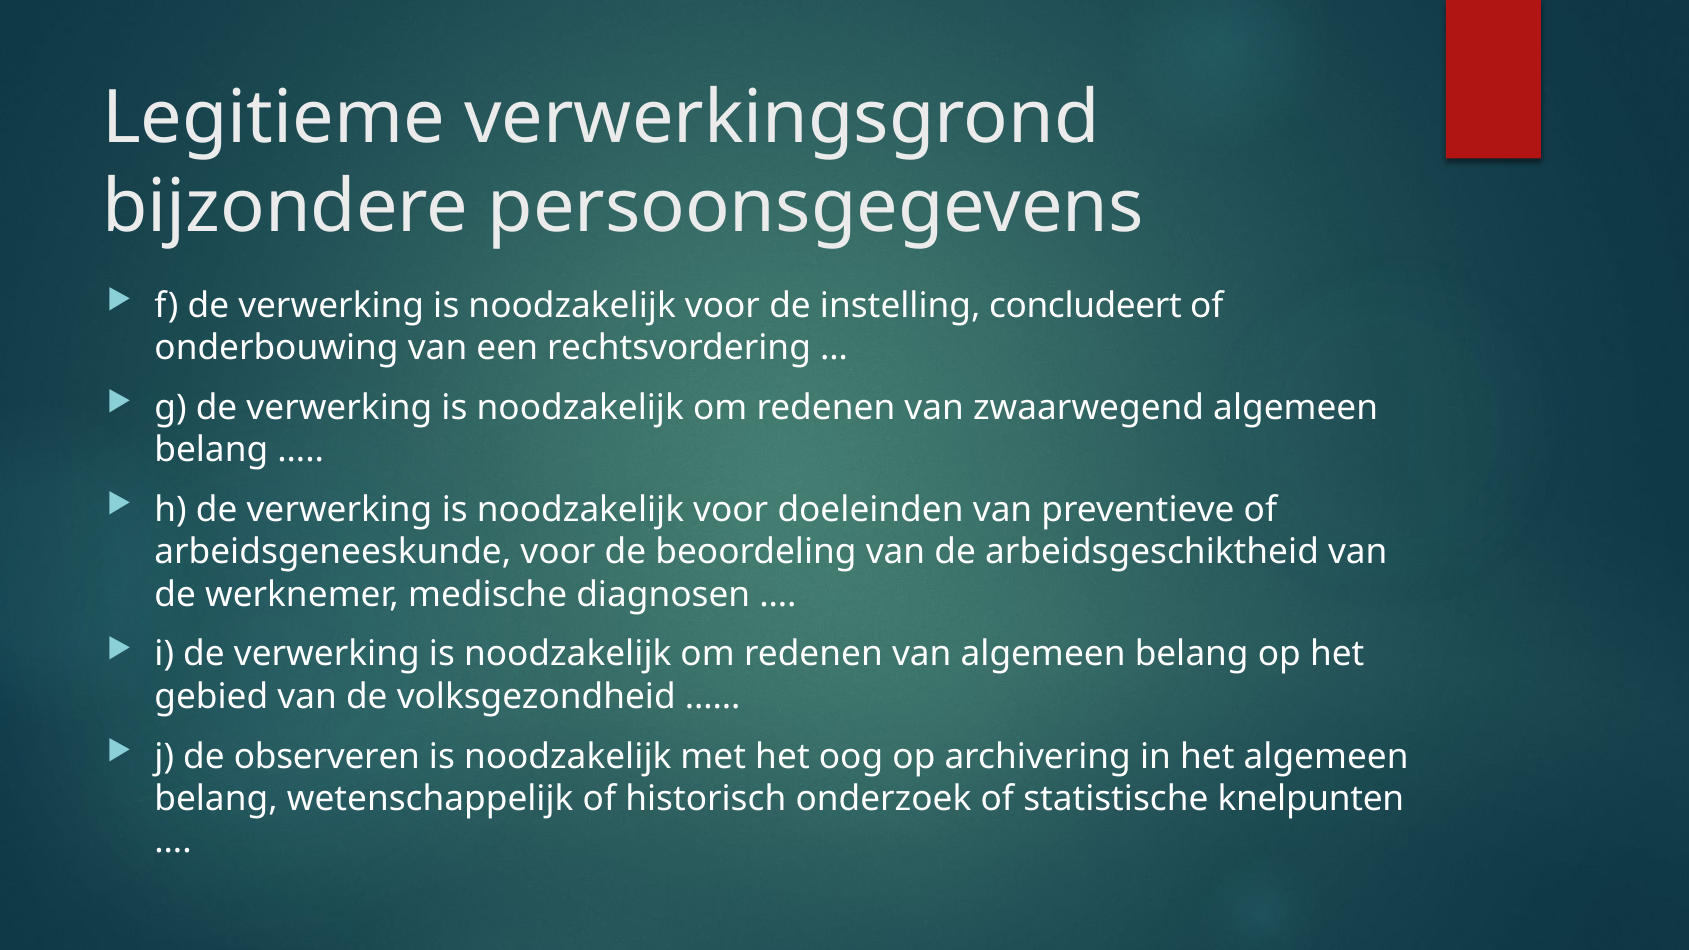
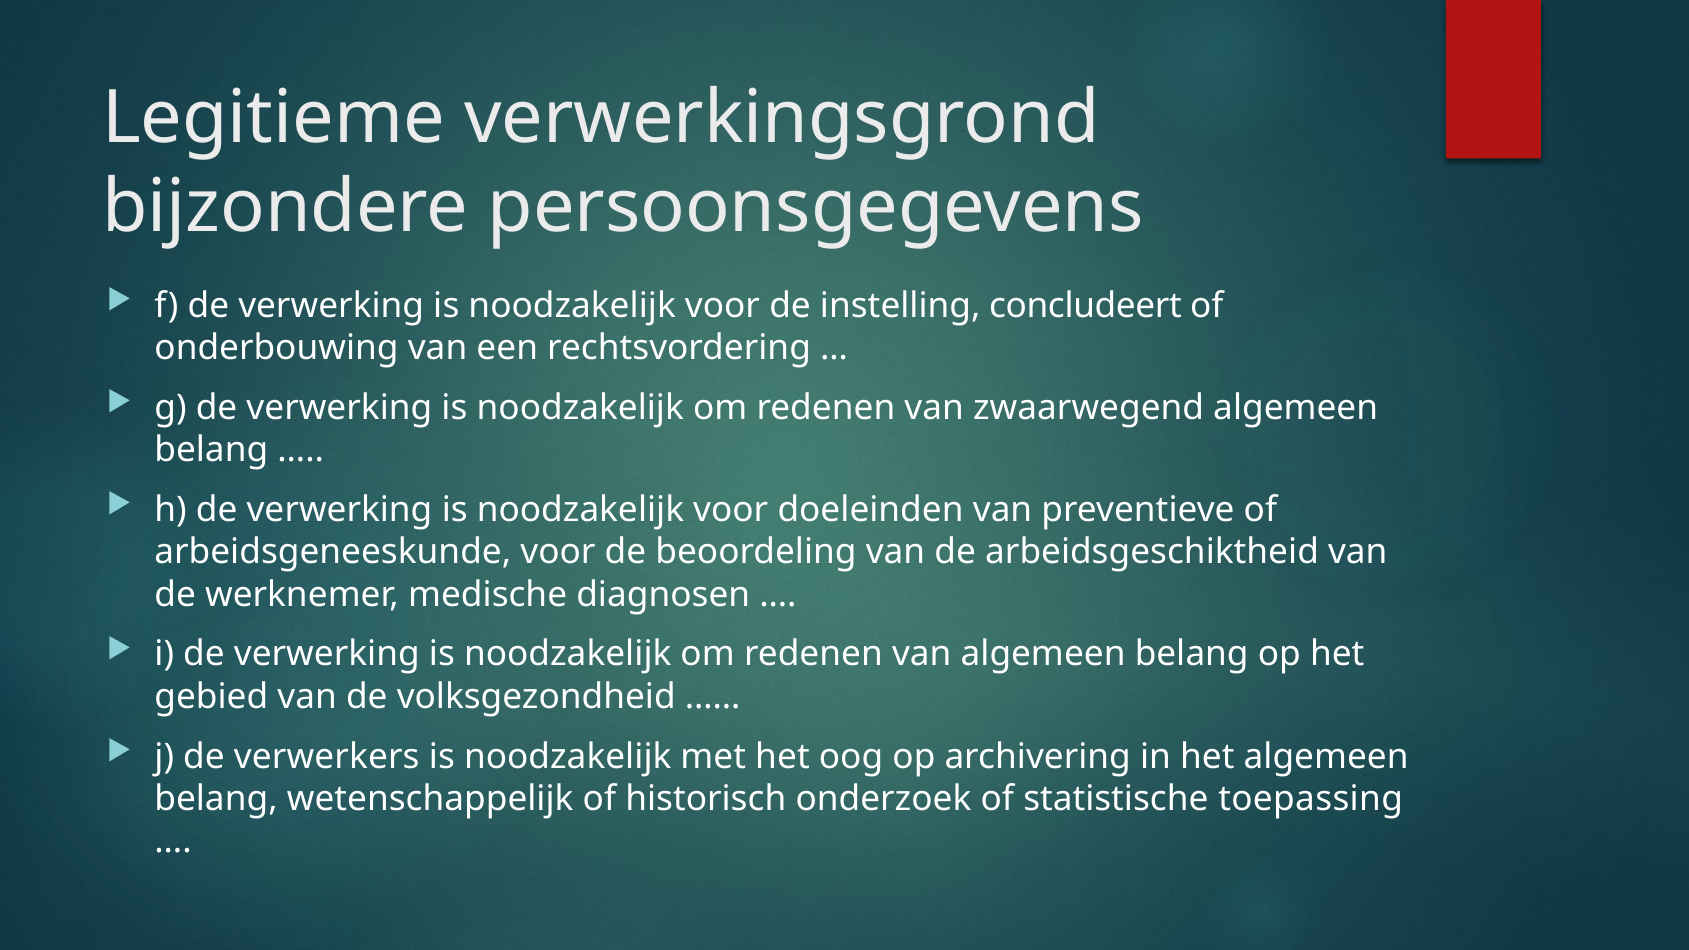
observeren: observeren -> verwerkers (327, 757)
knelpunten: knelpunten -> toepassing (1311, 799)
